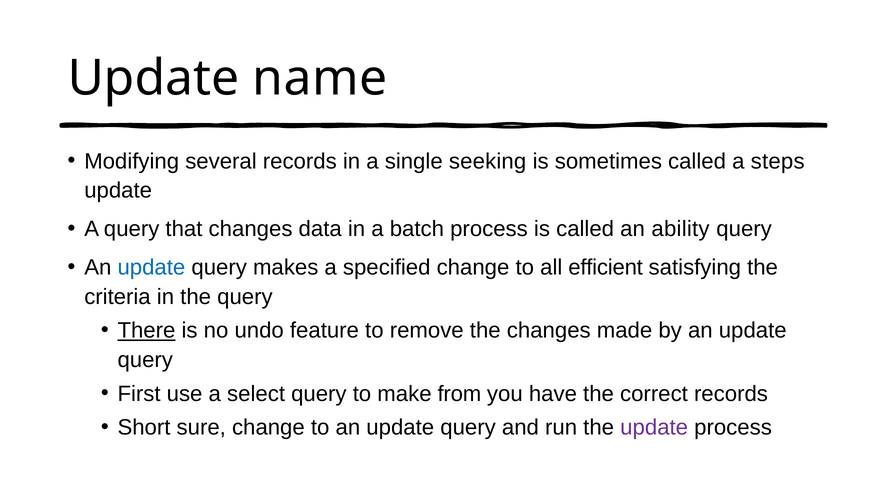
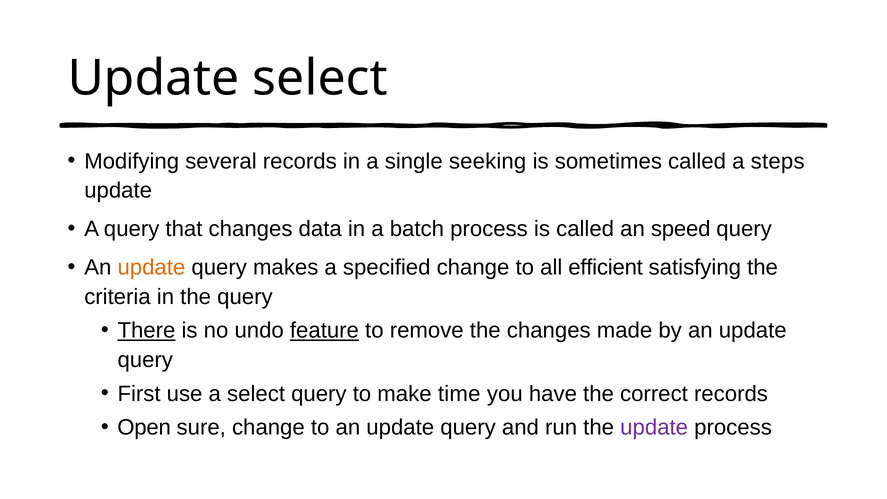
Update name: name -> select (320, 78)
ability: ability -> speed (681, 229)
update colour: blue -> orange (151, 267)
feature underline: none -> present (324, 331)
from: from -> time (459, 394)
Short: Short -> Open (144, 428)
